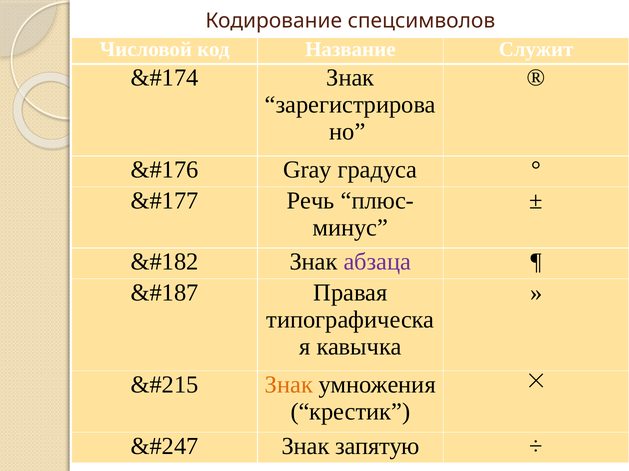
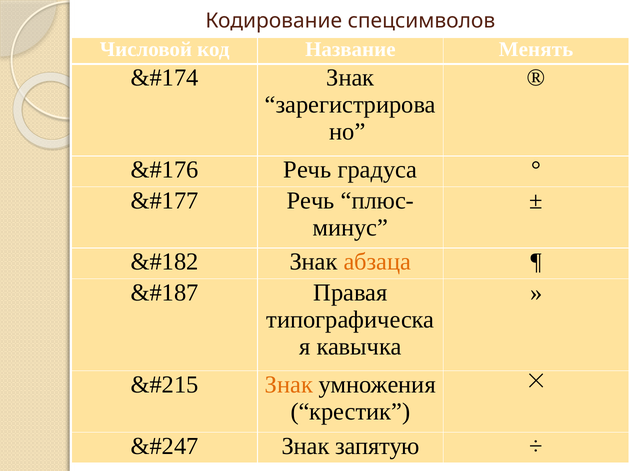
Служит: Служит -> Менять (536, 49)
Gray: Gray -> Речь (307, 170)
абзаца colour: purple -> orange (377, 262)
